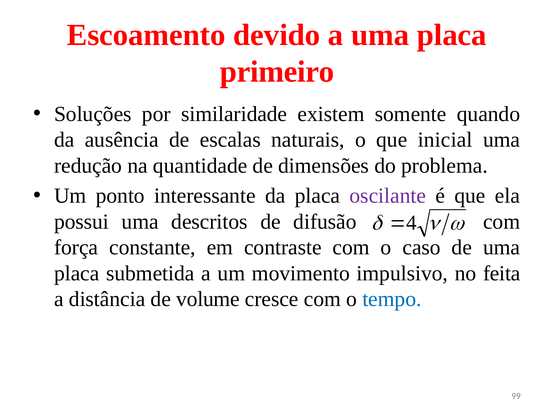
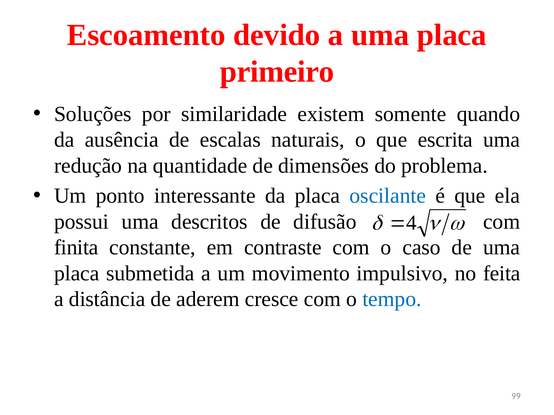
inicial: inicial -> escrita (445, 140)
oscilante colour: purple -> blue (388, 196)
força: força -> finita (76, 248)
volume: volume -> aderem (208, 300)
